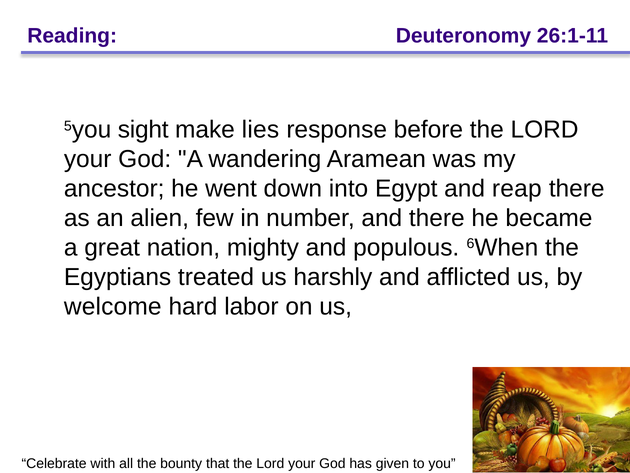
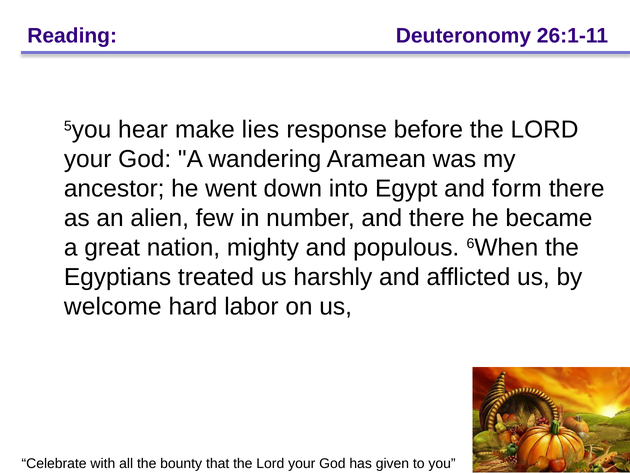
sight: sight -> hear (143, 130)
reap: reap -> form (517, 189)
